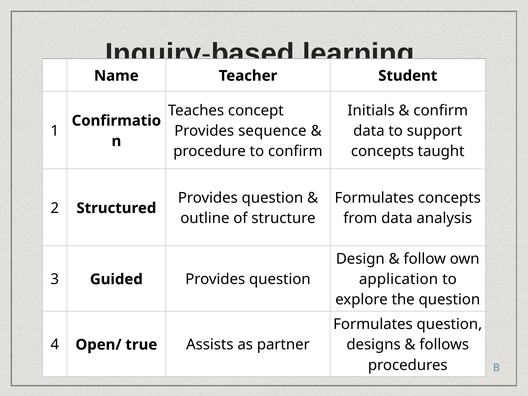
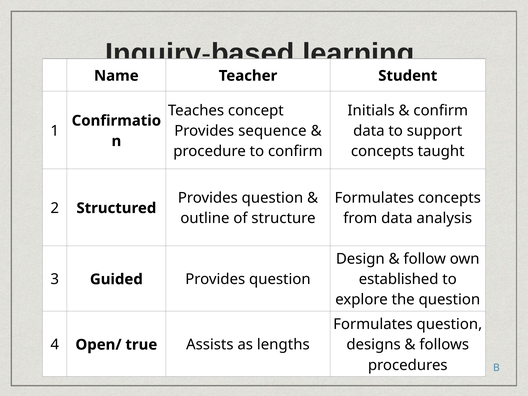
application: application -> established (399, 279)
partner: partner -> lengths (283, 345)
